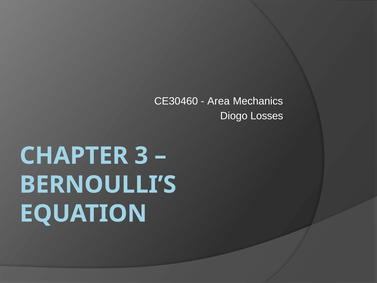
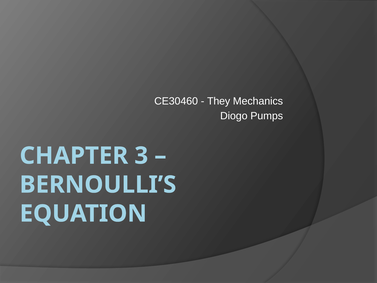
Area: Area -> They (219, 101)
Losses: Losses -> Pumps (267, 116)
